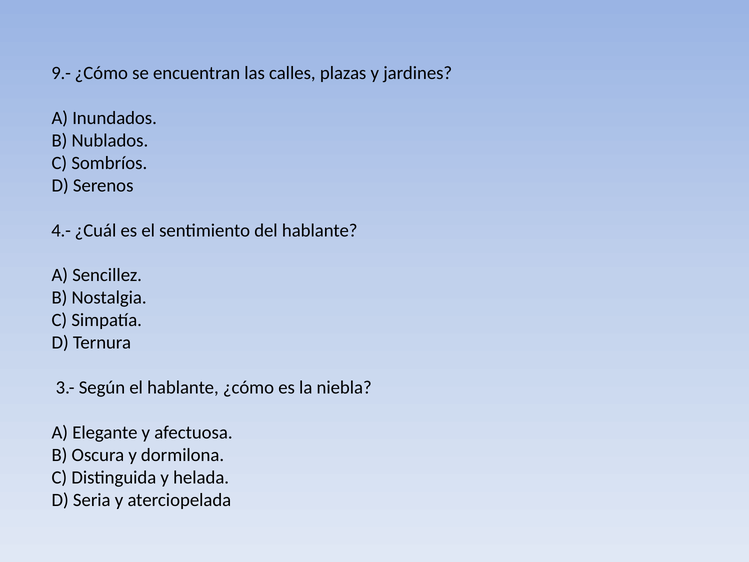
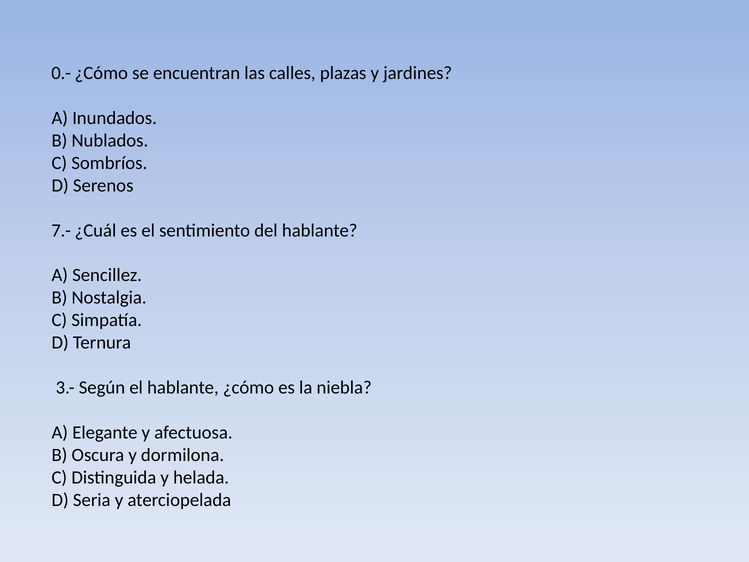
9.-: 9.- -> 0.- (61, 73)
4.-: 4.- -> 7.- (61, 230)
